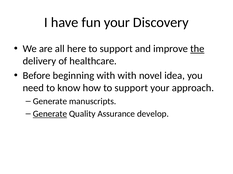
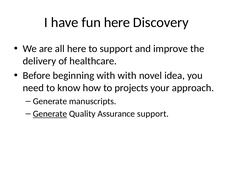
fun your: your -> here (117, 23)
the underline: present -> none (197, 49)
how to support: support -> projects (131, 88)
Assurance develop: develop -> support (153, 114)
